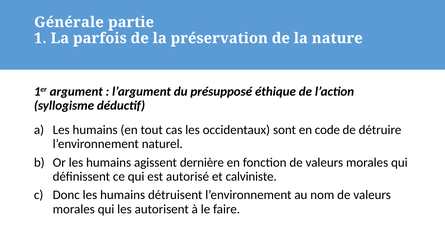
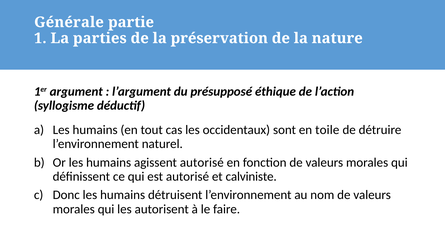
parfois: parfois -> parties (100, 38)
code: code -> toile (327, 130)
agissent dernière: dernière -> autorisé (202, 163)
